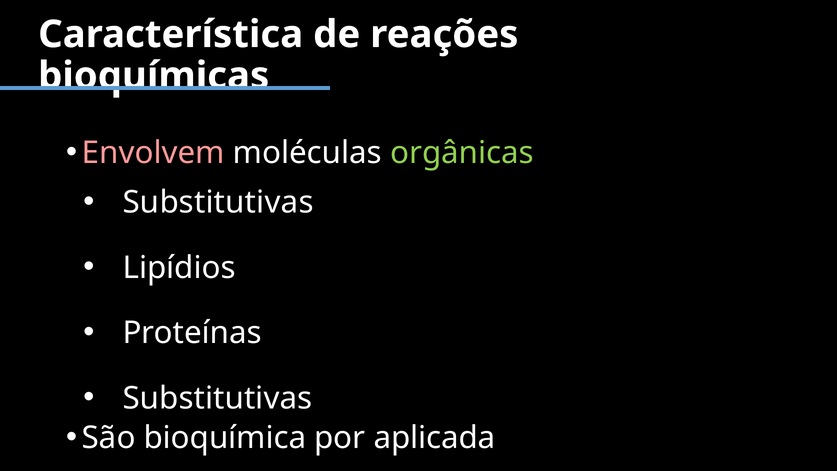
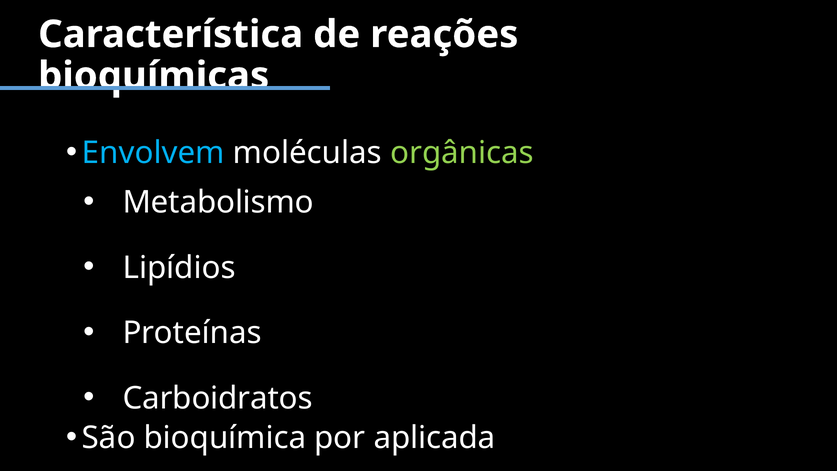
Envolvem colour: pink -> light blue (153, 153)
Substitutivas: Substitutivas -> Metabolismo (218, 202)
Substitutivas: Substitutivas -> Carboidratos (218, 398)
